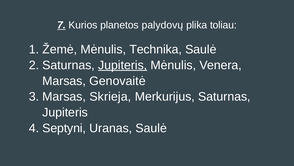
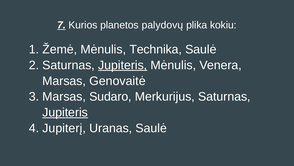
toliau: toliau -> kokiu (223, 25)
Skrieja: Skrieja -> Sudaro (110, 96)
Jupiteris underline: none -> present (65, 112)
Septyni: Septyni -> Jupiterį (64, 128)
